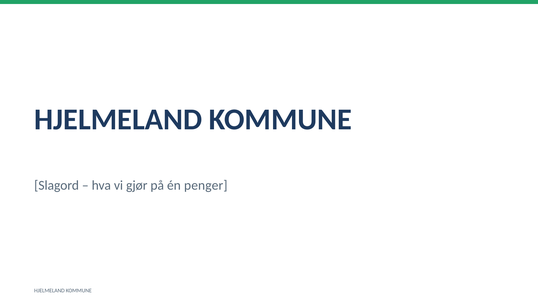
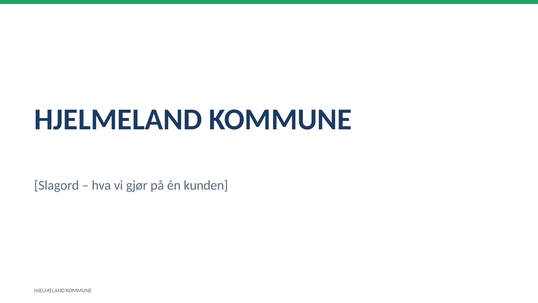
penger: penger -> kunden (206, 185)
